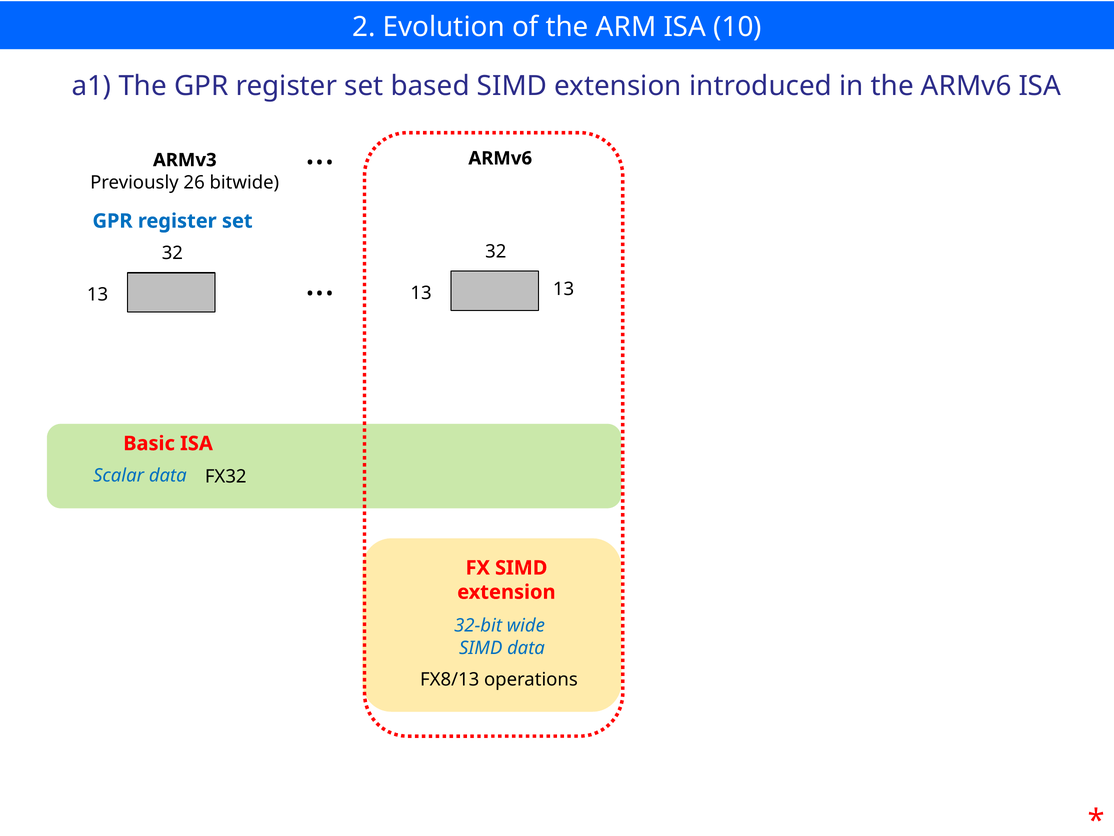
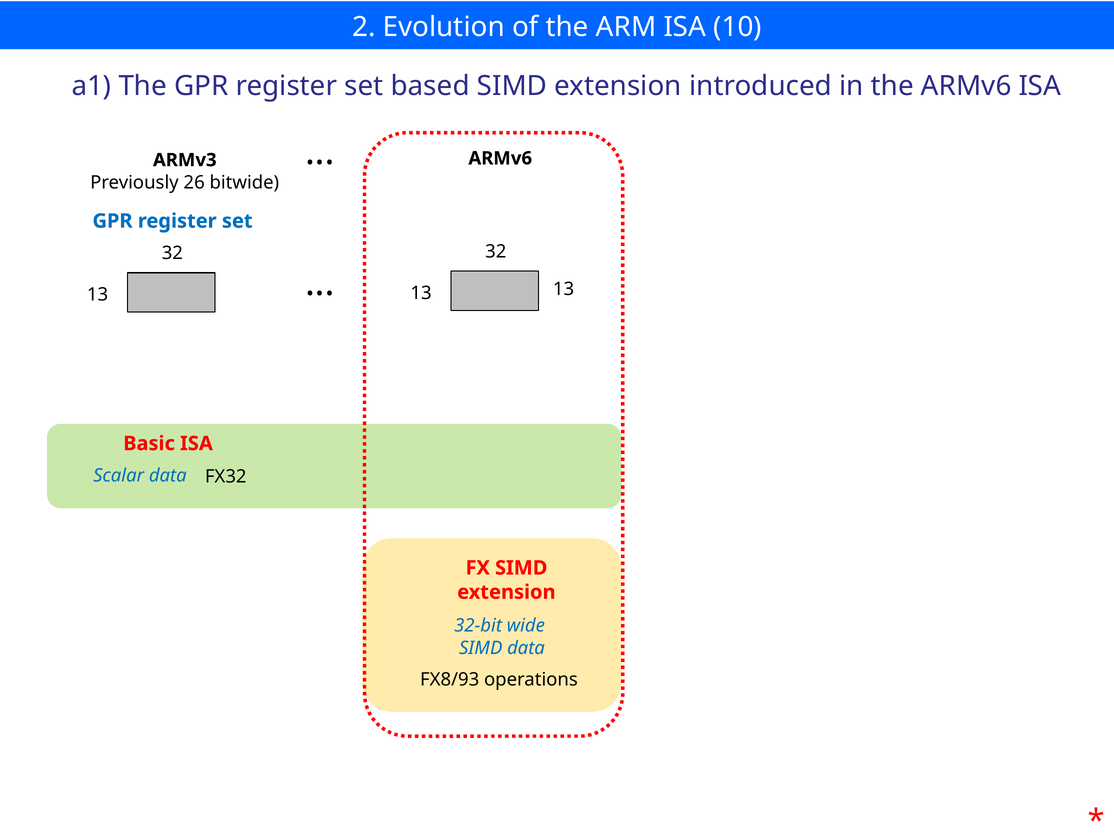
FX8/13: FX8/13 -> FX8/93 (450, 679)
